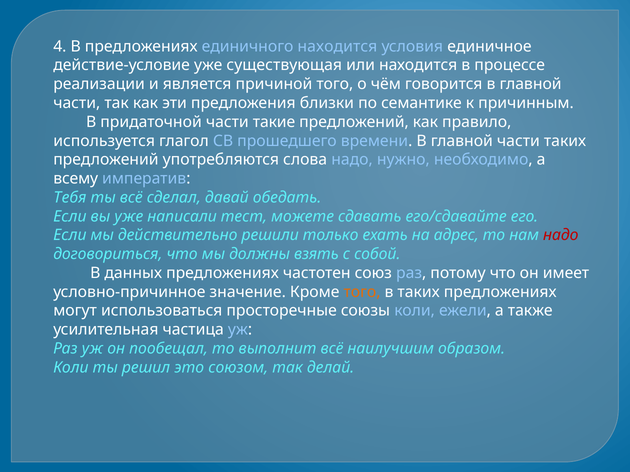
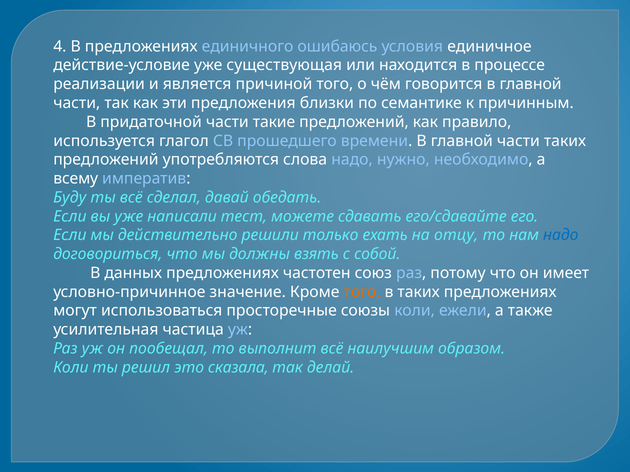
единичного находится: находится -> ошибаюсь (337, 46)
Тебя: Тебя -> Буду (70, 198)
адрес: адрес -> отцу (456, 235)
надо colour: red -> blue (561, 235)
союзом: союзом -> сказала (238, 368)
